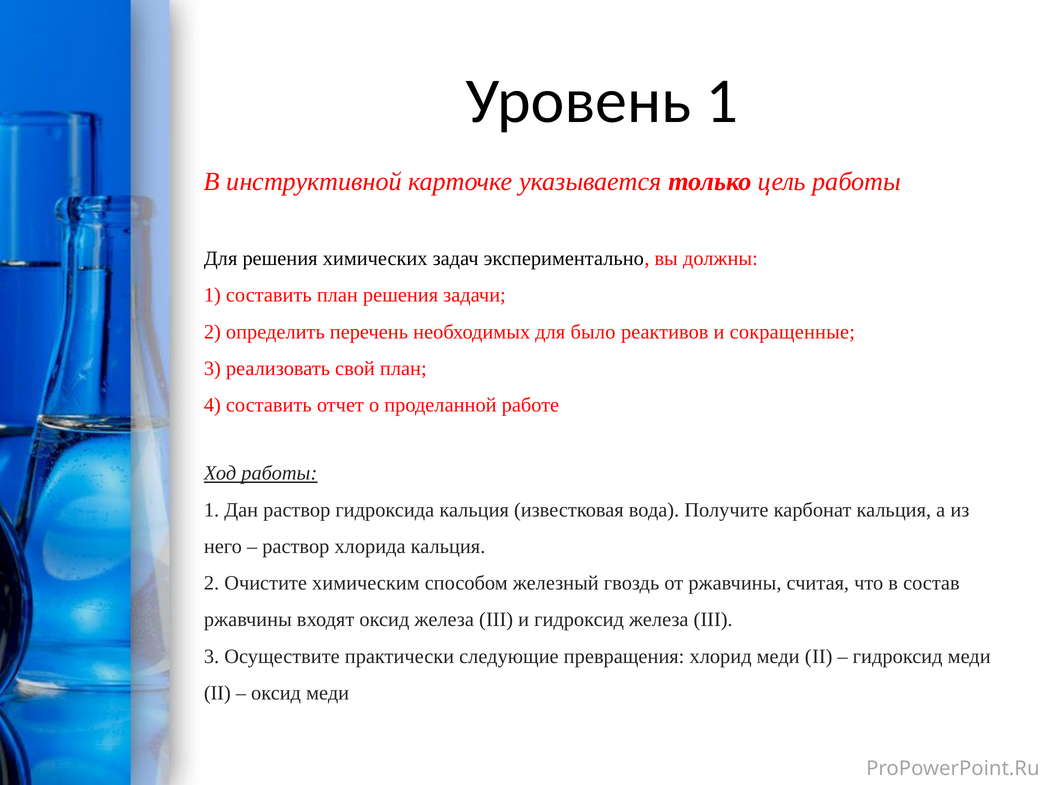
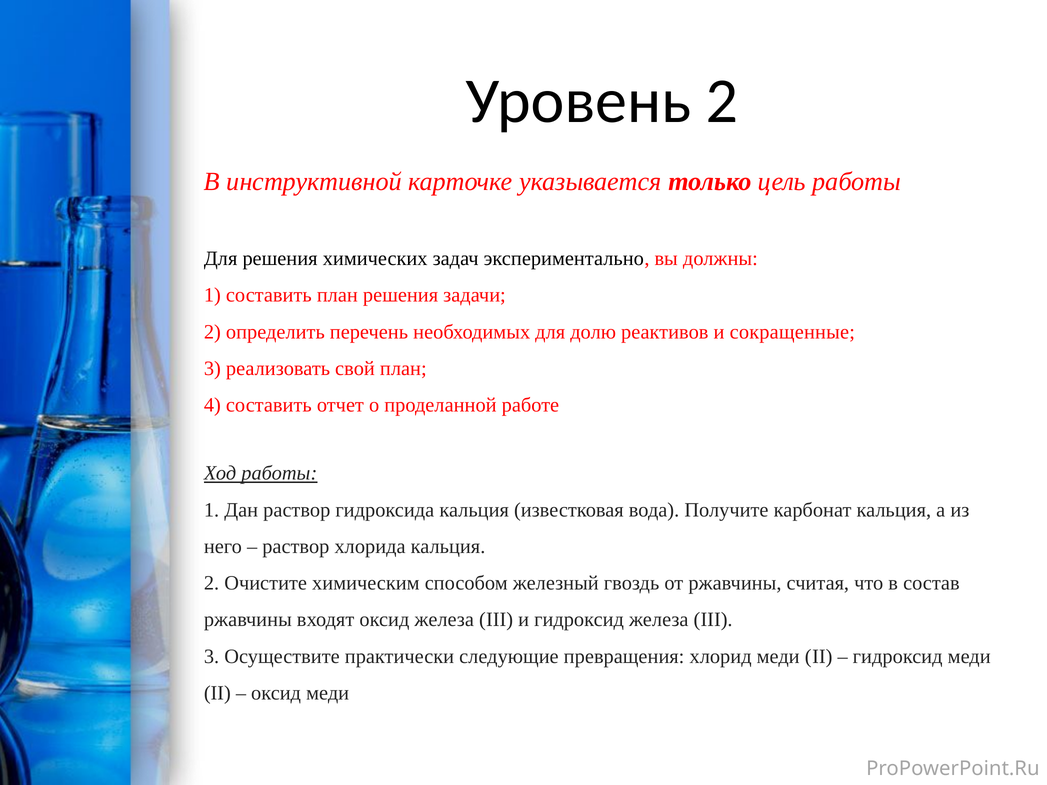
Уровень 1: 1 -> 2 (722, 101)
было: было -> долю (593, 332)
